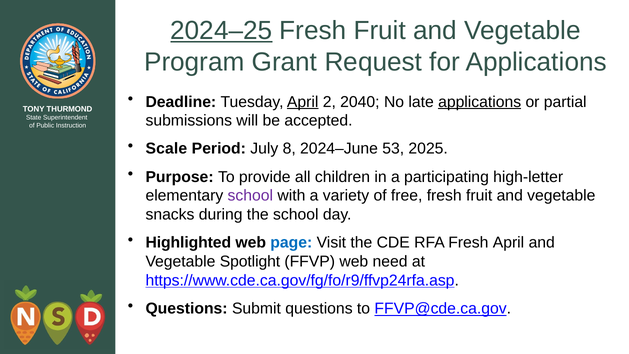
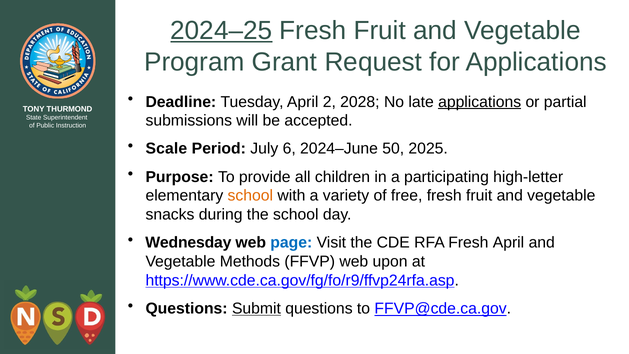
April underline: present -> none (303, 102)
2040: 2040 -> 2028 (360, 102)
8: 8 -> 6 (289, 149)
53: 53 -> 50 (393, 149)
school colour: purple -> orange (250, 196)
Highlighted: Highlighted -> Wednesday (188, 243)
Spotlight: Spotlight -> Methods (250, 261)
need: need -> upon (390, 261)
Submit underline: none -> present (256, 308)
